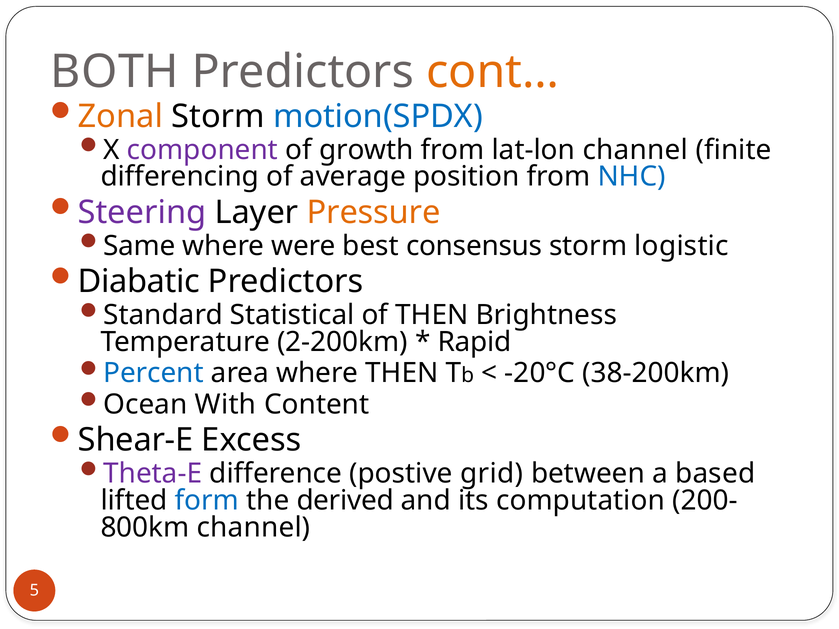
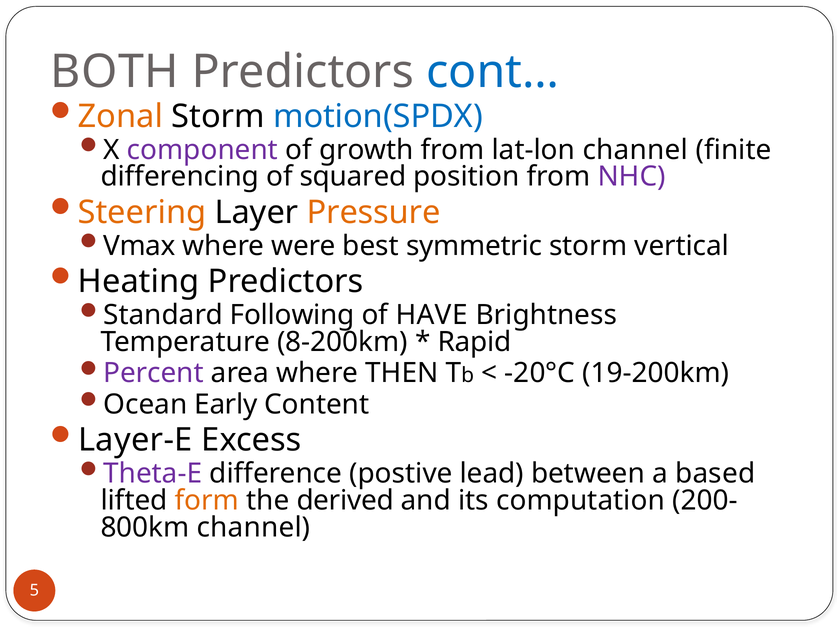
cont… colour: orange -> blue (493, 72)
average: average -> squared (353, 177)
NHC colour: blue -> purple (632, 177)
Steering colour: purple -> orange (142, 212)
Same: Same -> Vmax (139, 246)
consensus: consensus -> symmetric (474, 246)
logistic: logistic -> vertical (682, 246)
Diabatic: Diabatic -> Heating (139, 282)
Statistical: Statistical -> Following (292, 315)
of THEN: THEN -> HAVE (432, 315)
2-200km: 2-200km -> 8-200km (342, 342)
Percent colour: blue -> purple (153, 373)
38-200km: 38-200km -> 19-200km (656, 373)
With: With -> Early (226, 405)
Shear-E: Shear-E -> Layer-E (135, 440)
grid: grid -> lead (492, 474)
form colour: blue -> orange (207, 501)
